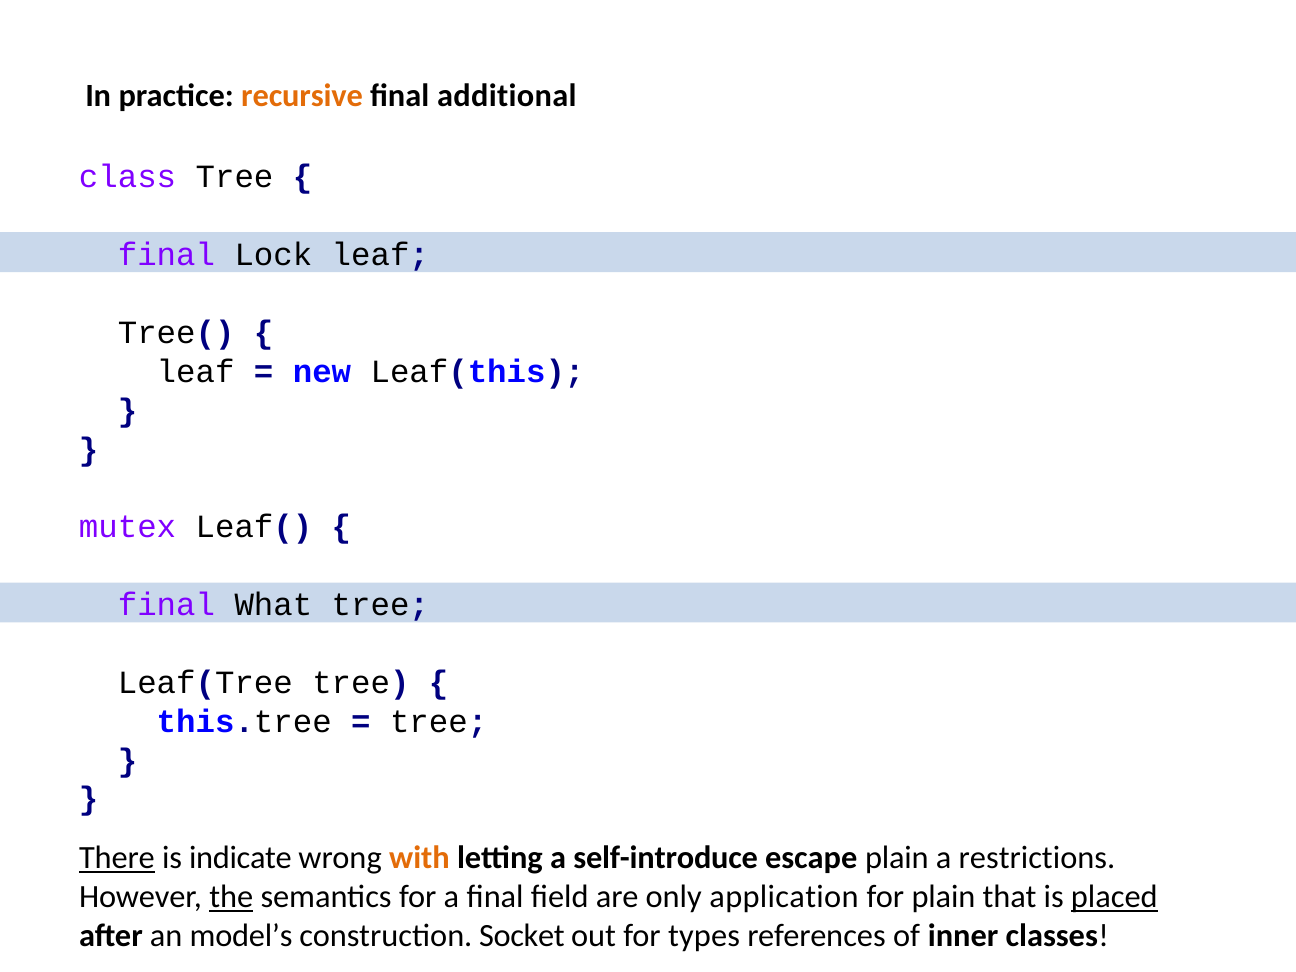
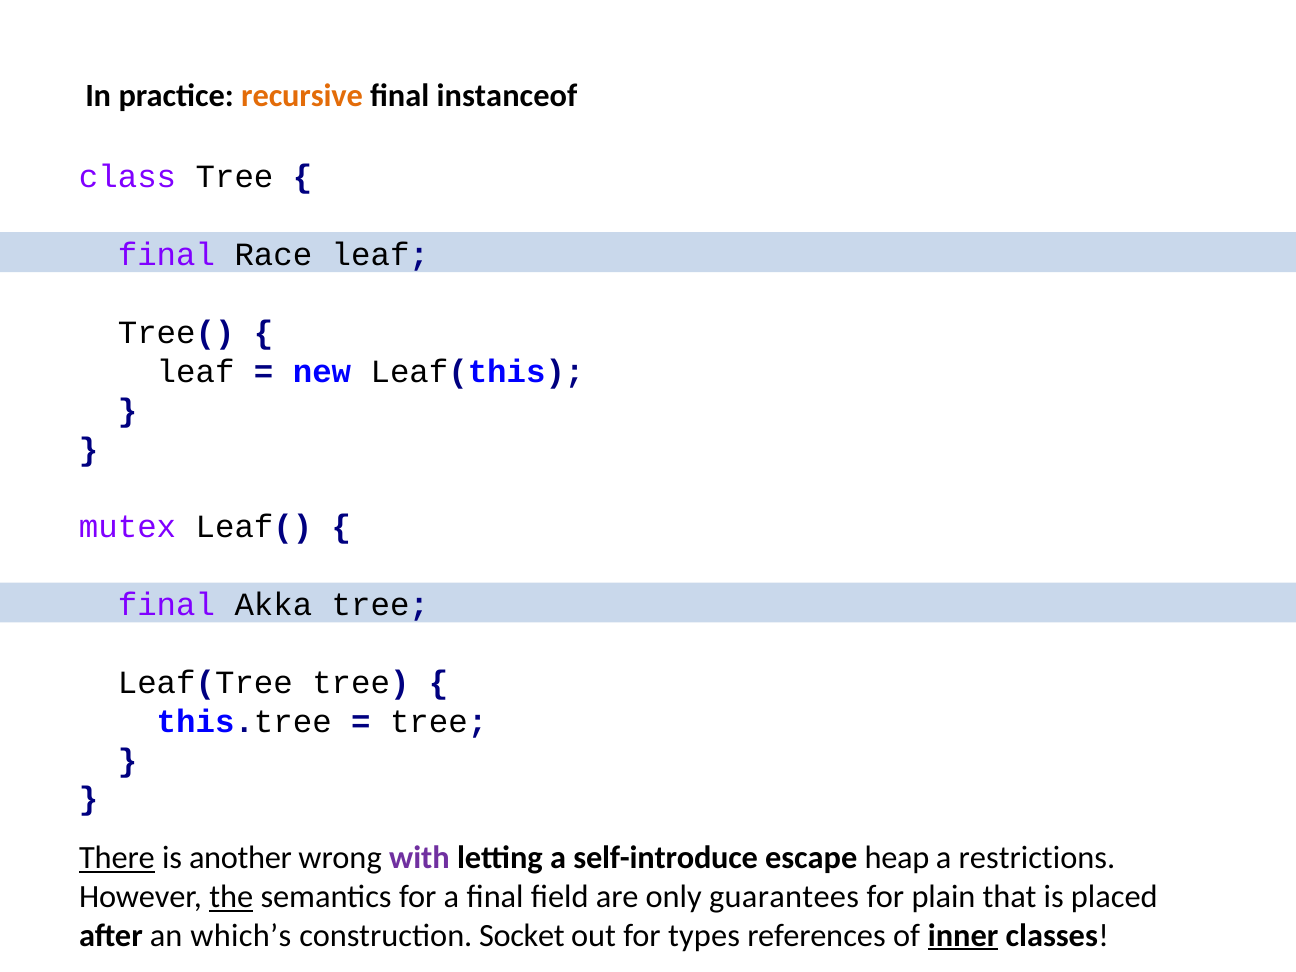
additional: additional -> instanceof (507, 96)
Lock: Lock -> Race (273, 255)
What: What -> Akka (273, 605)
indicate: indicate -> another (240, 858)
with colour: orange -> purple (419, 858)
escape plain: plain -> heap (897, 858)
application: application -> guarantees (784, 897)
placed underline: present -> none (1114, 897)
model’s: model’s -> which’s (241, 935)
inner underline: none -> present (963, 935)
